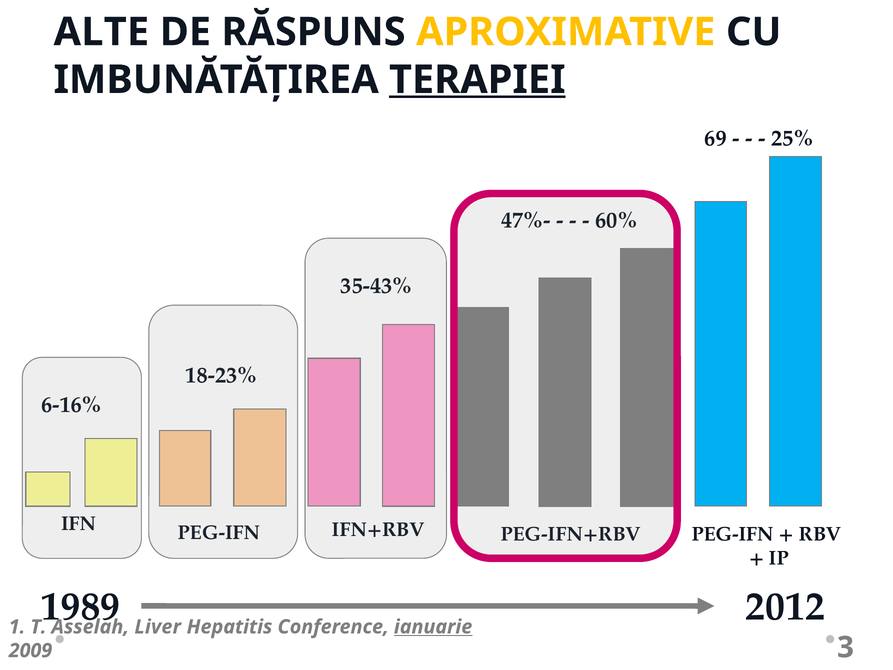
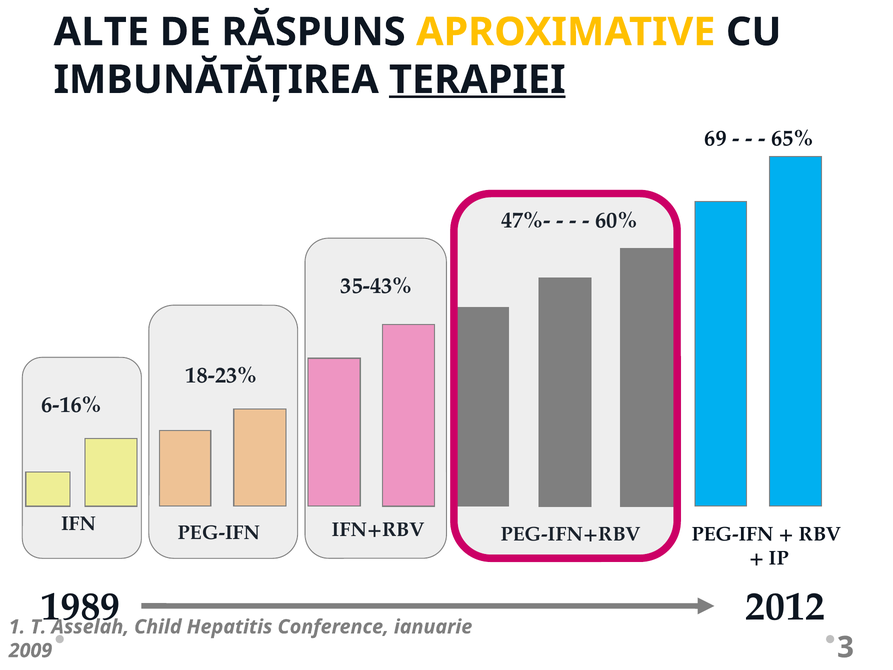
25%: 25% -> 65% (792, 138)
Liver: Liver -> Child (158, 627)
ianuarie underline: present -> none (433, 627)
